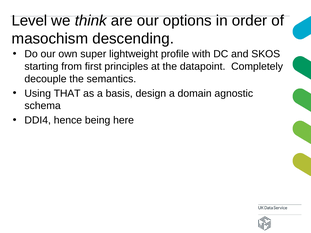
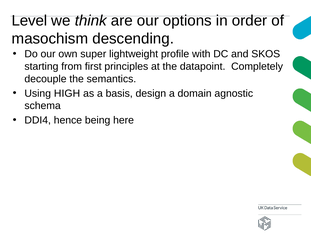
THAT: THAT -> HIGH (67, 93)
